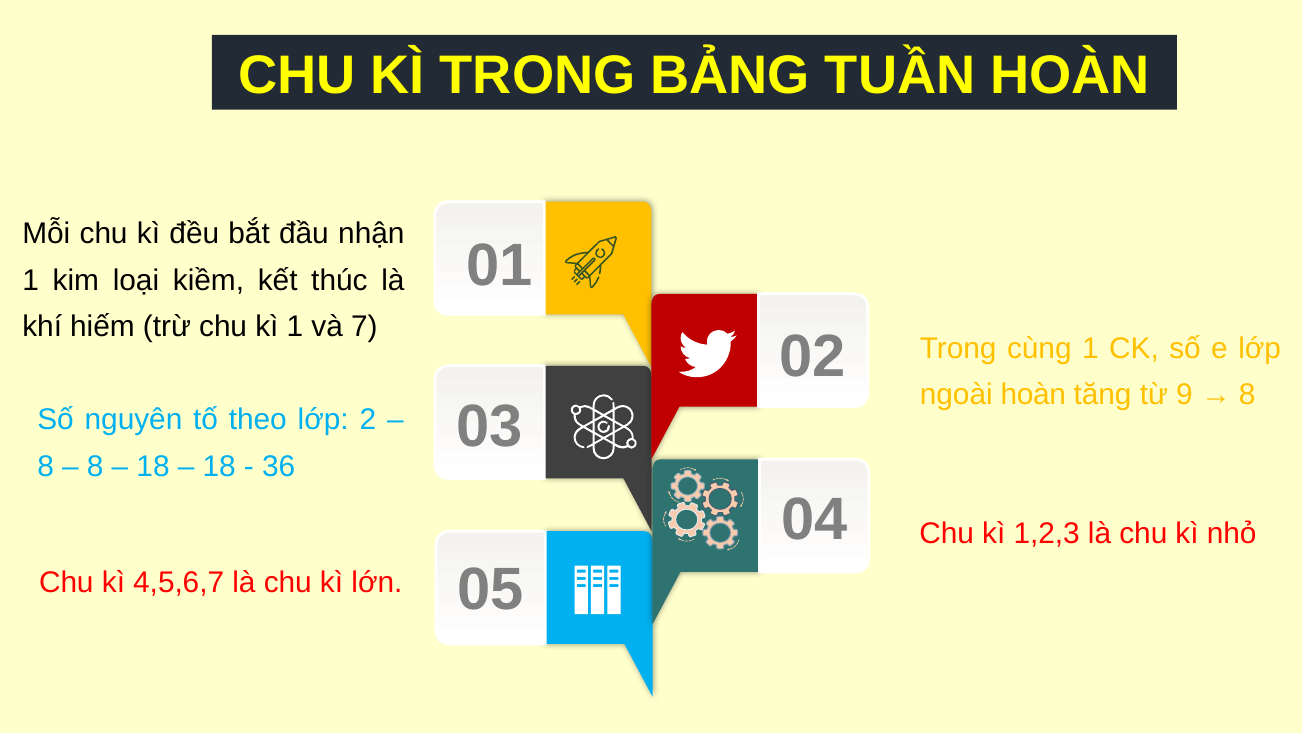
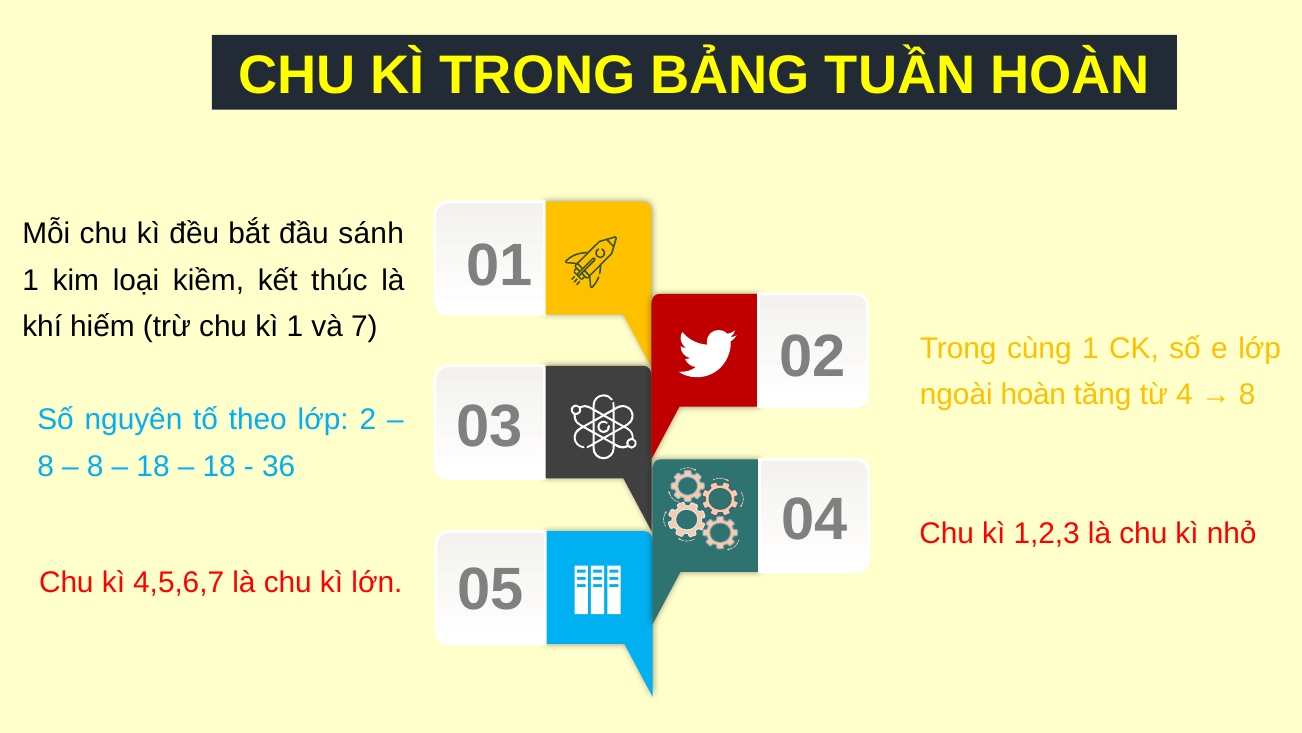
nhận: nhận -> sánh (371, 234)
9: 9 -> 4 (1184, 394)
